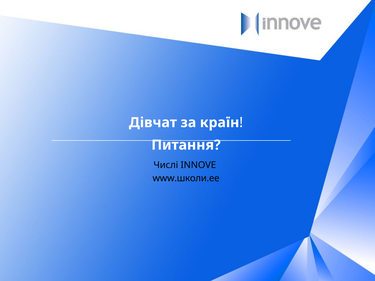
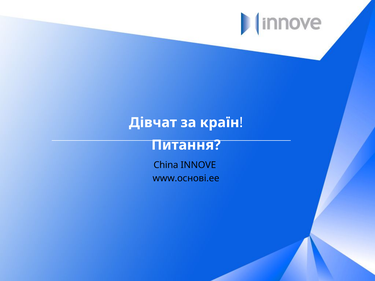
Числi: Числi -> China (166, 165)
www.школи.ee: www.школи.ee -> www.основі.ee (186, 178)
